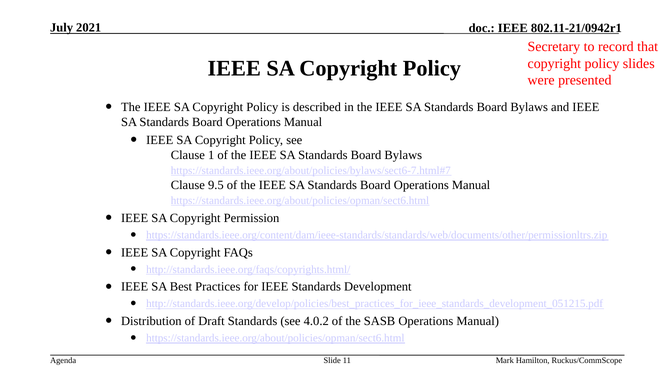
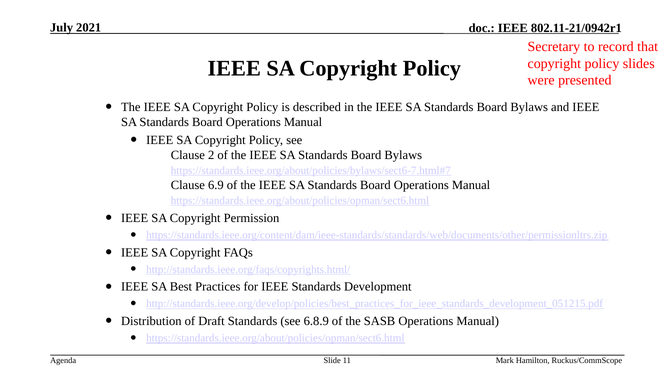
1: 1 -> 2 (211, 155)
9.5: 9.5 -> 6.9 (216, 185)
4.0.2: 4.0.2 -> 6.8.9 (316, 321)
